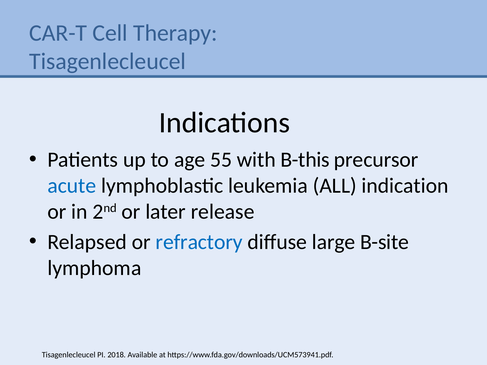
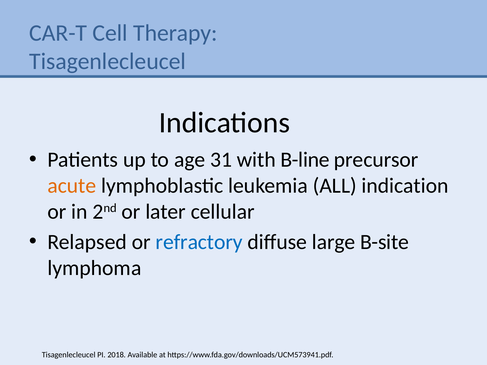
55: 55 -> 31 (221, 160)
B-this: B-this -> B-line (305, 160)
acute colour: blue -> orange (72, 186)
release: release -> cellular (223, 212)
